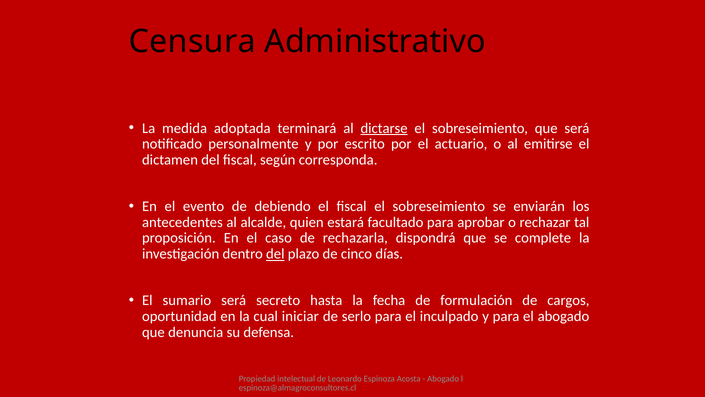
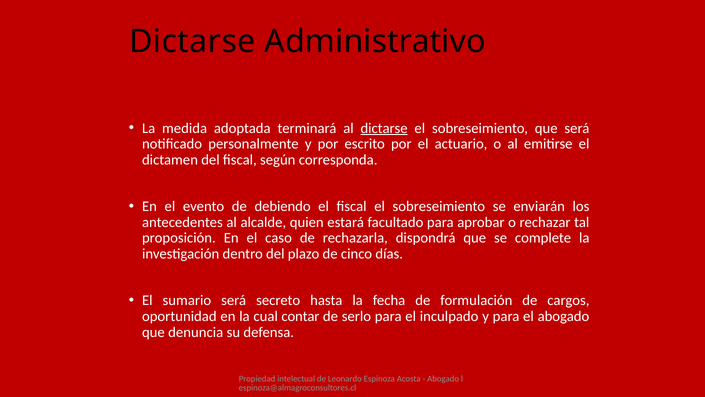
Censura: Censura -> Dictarse (192, 42)
del underline: present -> none (275, 254)
iniciar: iniciar -> contar (300, 316)
